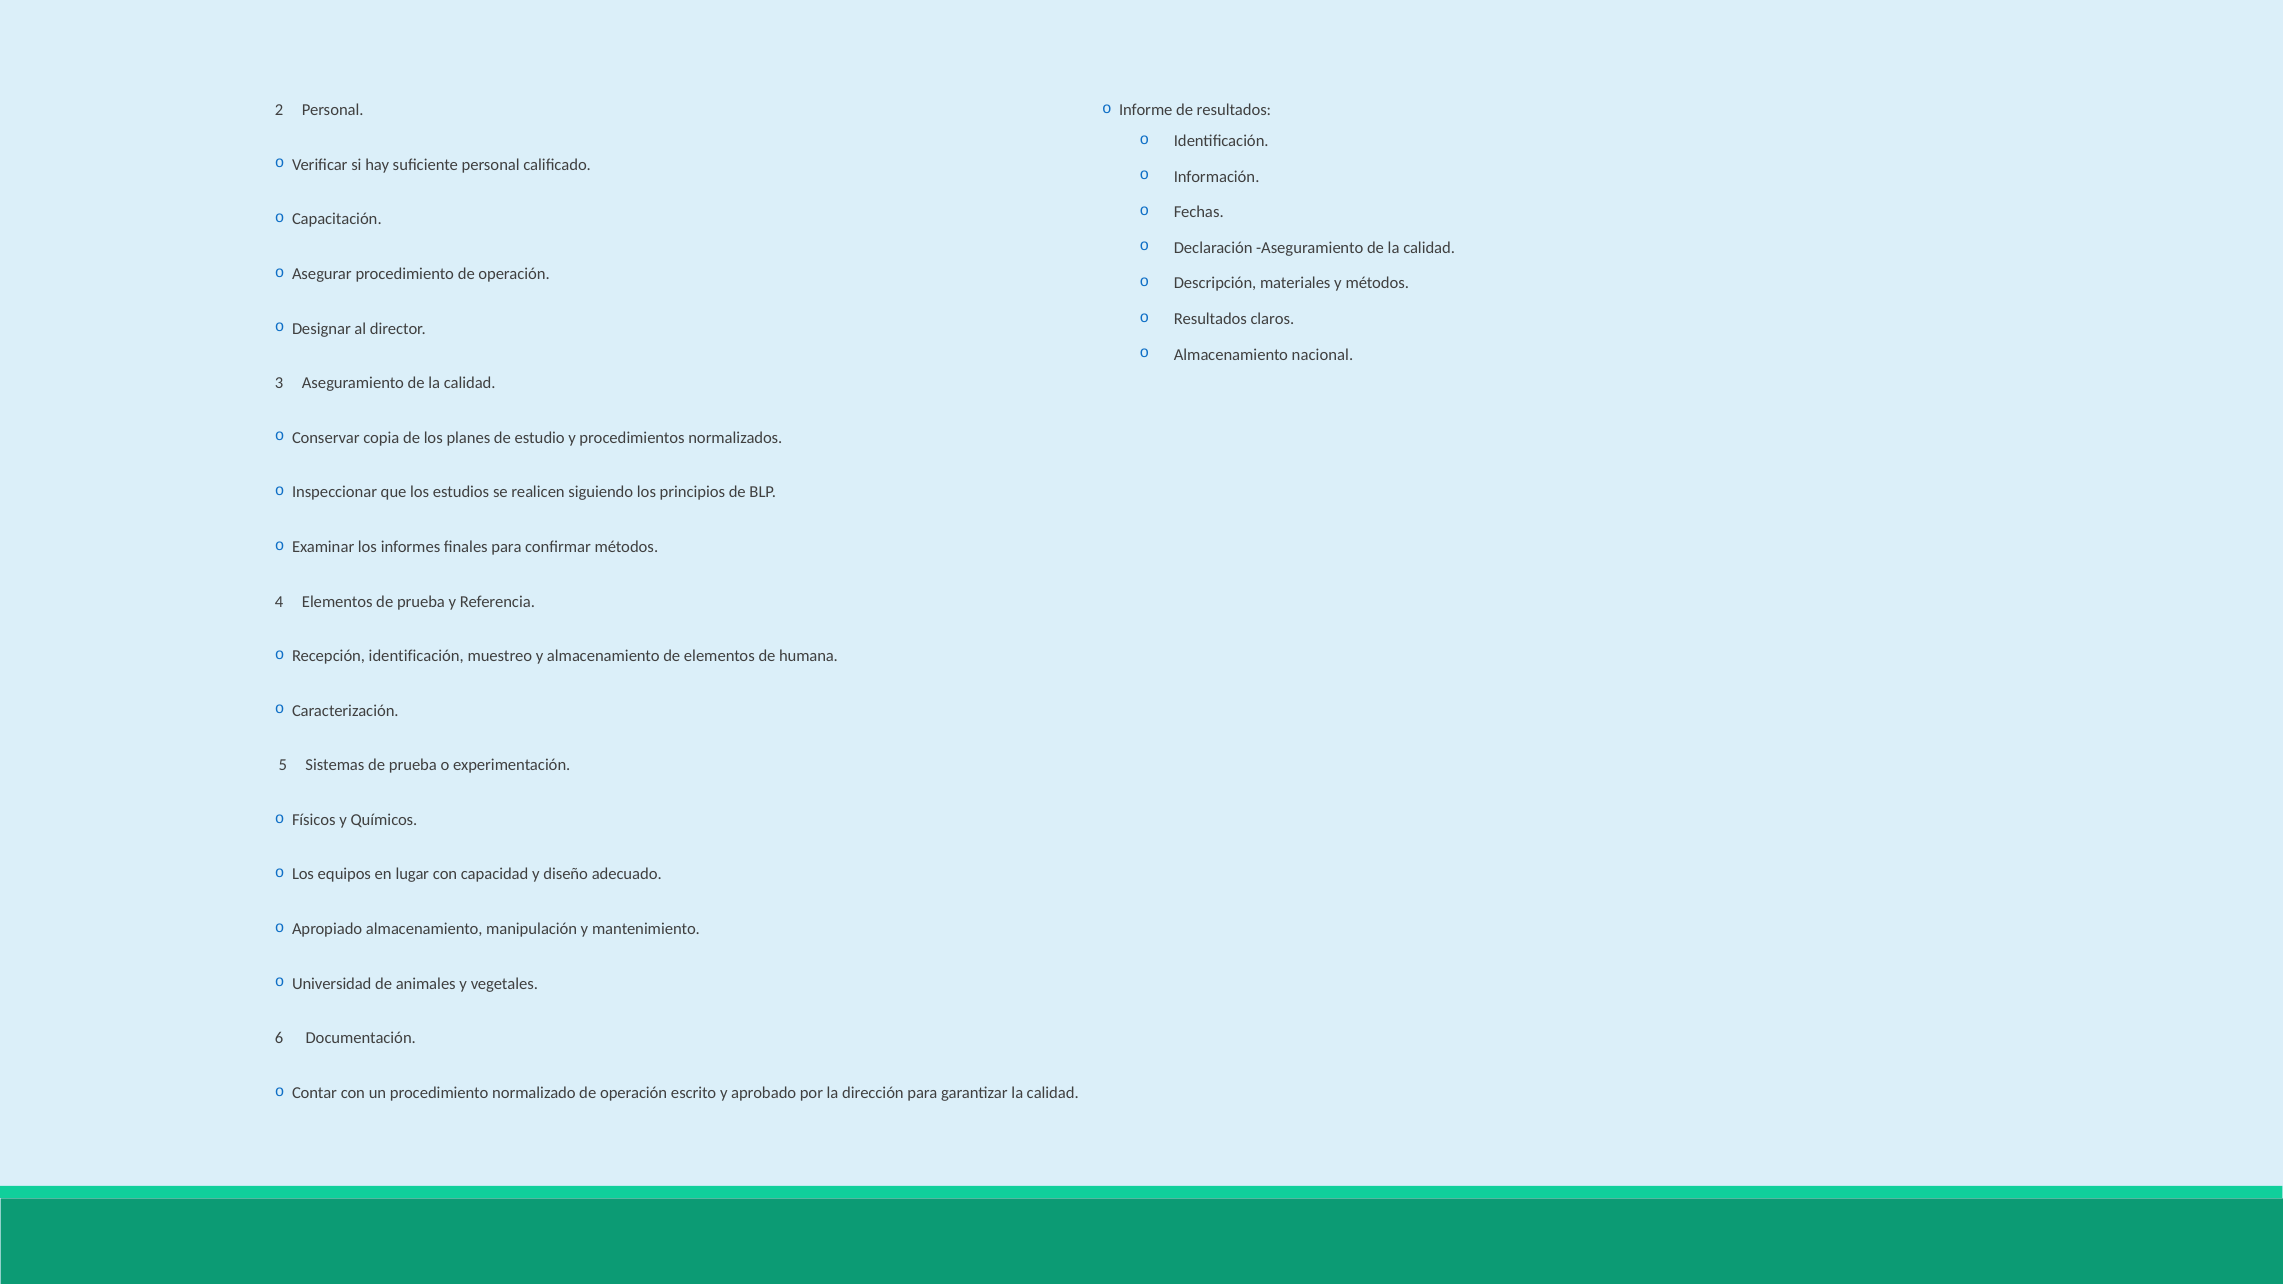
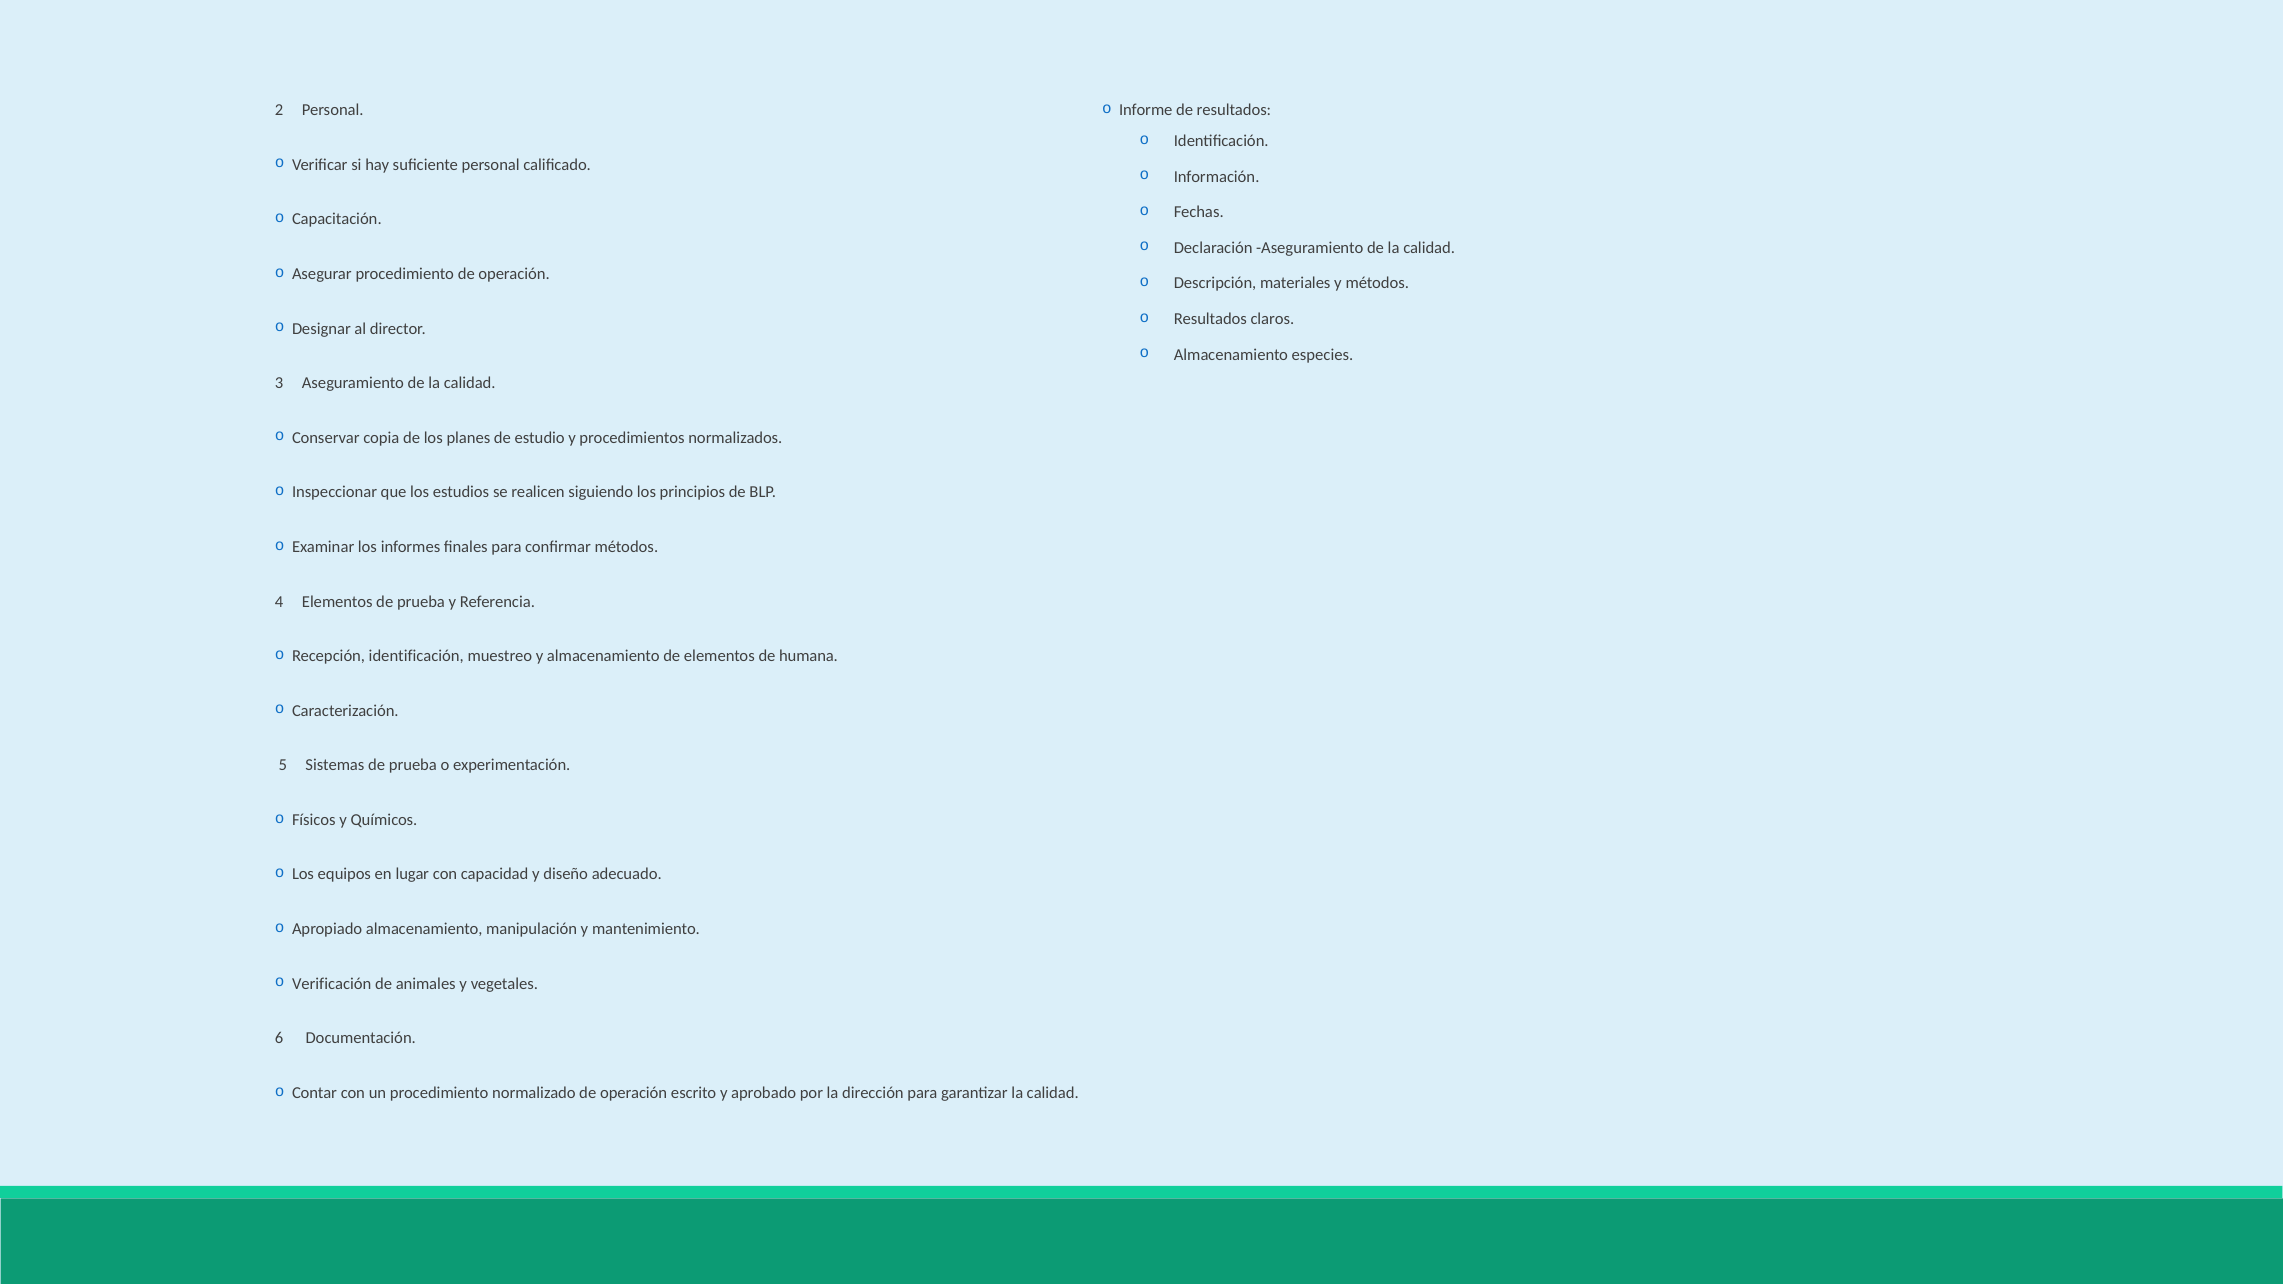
nacional: nacional -> especies (1323, 355)
Universidad: Universidad -> Verificación (332, 984)
